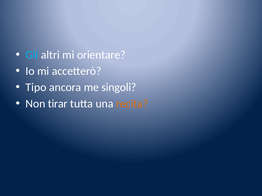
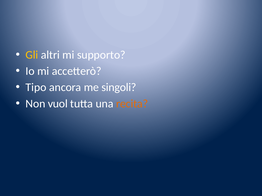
Gli colour: light blue -> yellow (32, 55)
orientare: orientare -> supporto (101, 55)
tirar: tirar -> vuol (58, 104)
